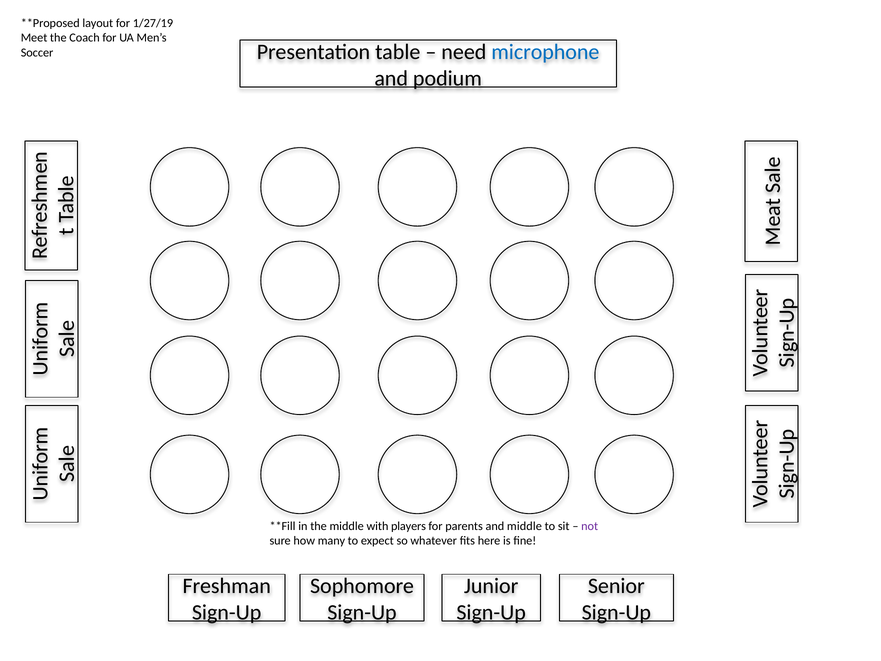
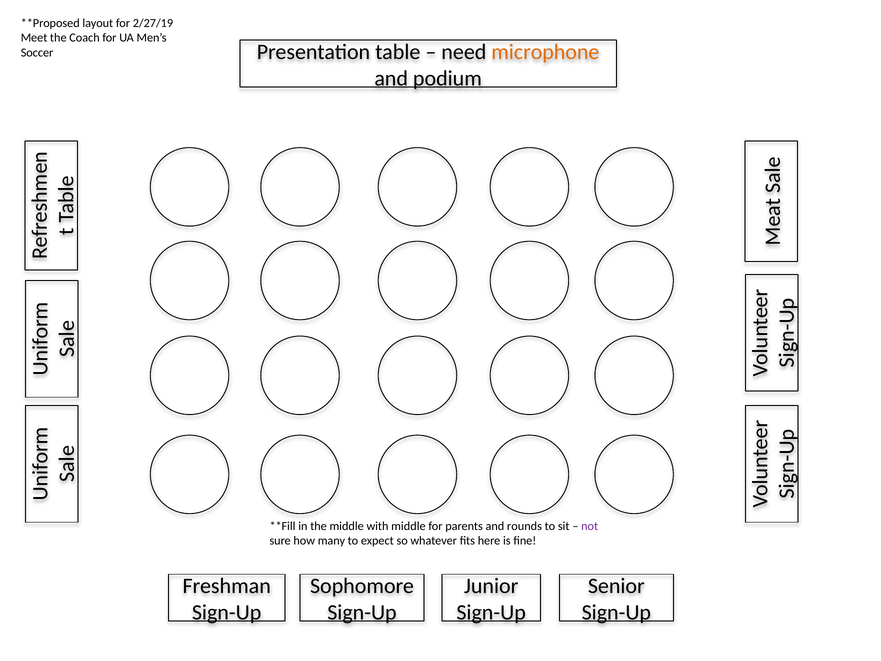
1/27/19: 1/27/19 -> 2/27/19 (153, 23)
microphone colour: blue -> orange (545, 52)
with players: players -> middle (408, 526)
and middle: middle -> rounds (524, 526)
